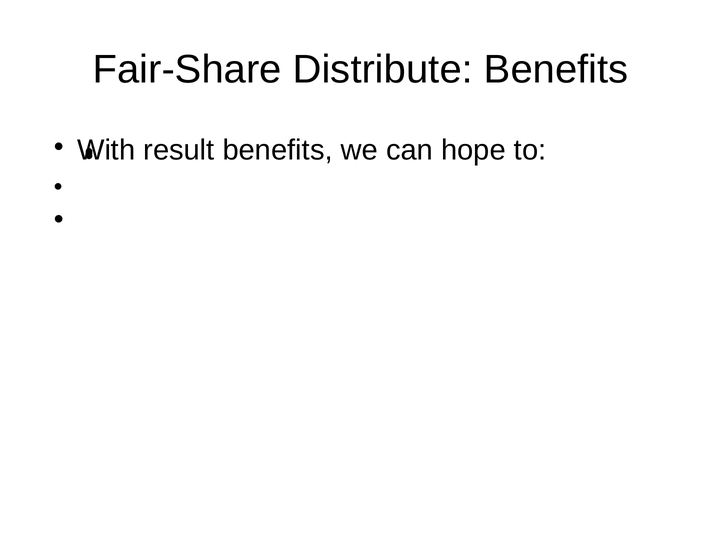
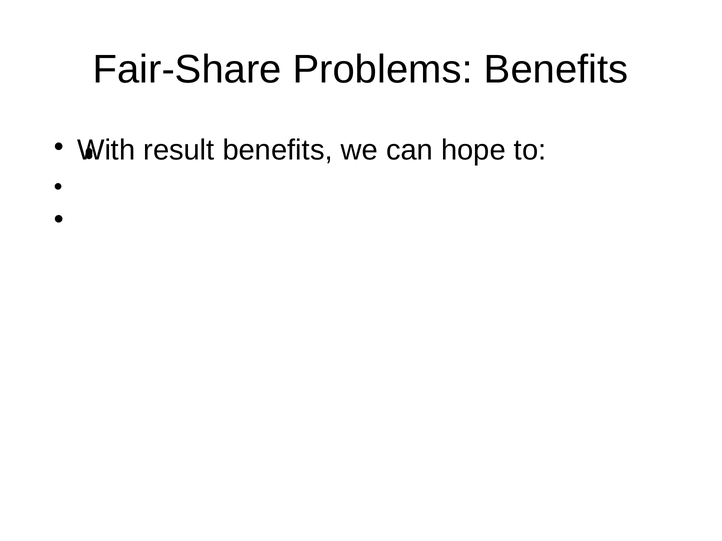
Distribute: Distribute -> Problems (383, 70)
